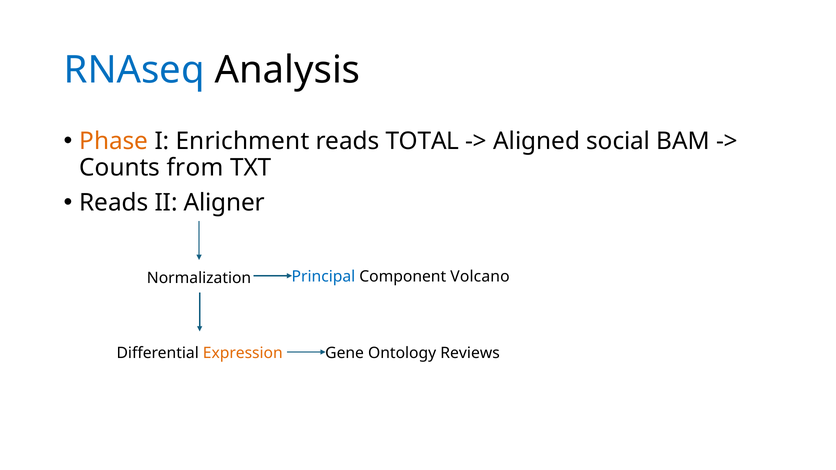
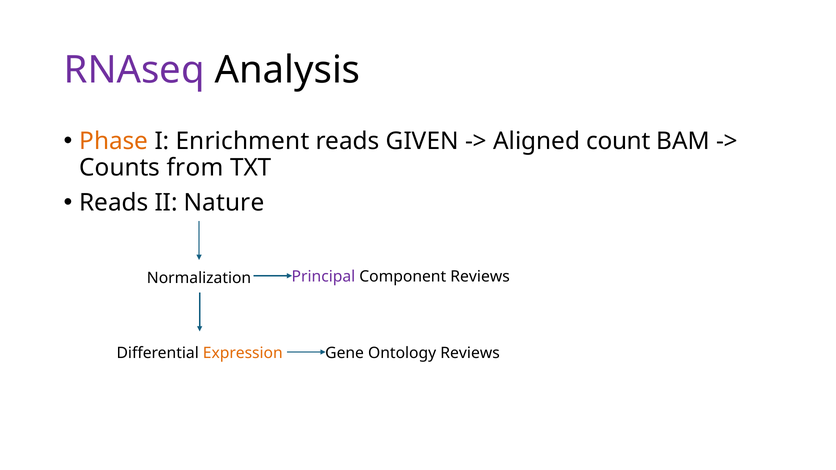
RNAseq colour: blue -> purple (134, 70)
TOTAL: TOTAL -> GIVEN (422, 141)
social: social -> count (618, 141)
Aligner: Aligner -> Nature (224, 203)
Principal colour: blue -> purple (323, 277)
Component Volcano: Volcano -> Reviews (480, 277)
